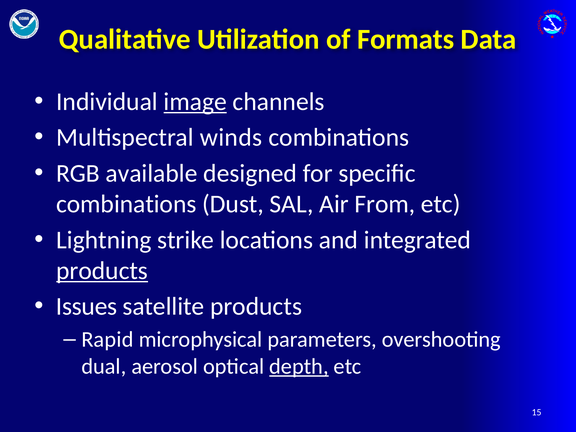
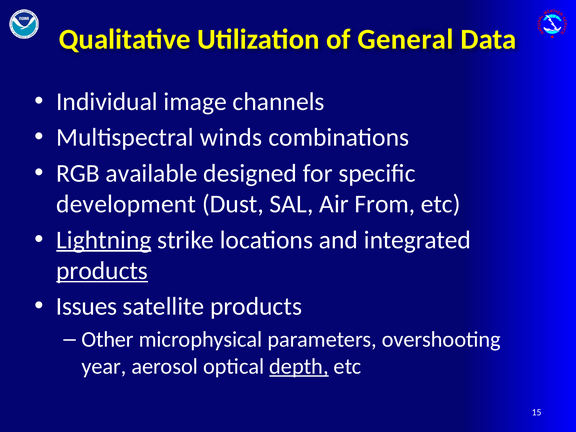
Formats: Formats -> General (405, 39)
image underline: present -> none (195, 102)
combinations: combinations -> development (126, 204)
Lightning underline: none -> present (104, 240)
Rapid: Rapid -> Other (108, 340)
dual: dual -> year (104, 366)
